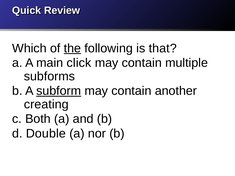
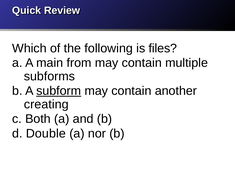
the underline: present -> none (72, 48)
that: that -> files (163, 48)
click: click -> from (79, 63)
